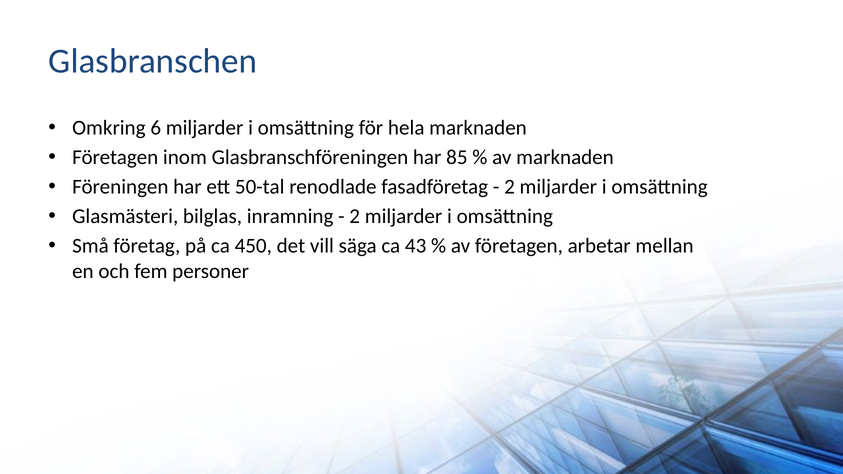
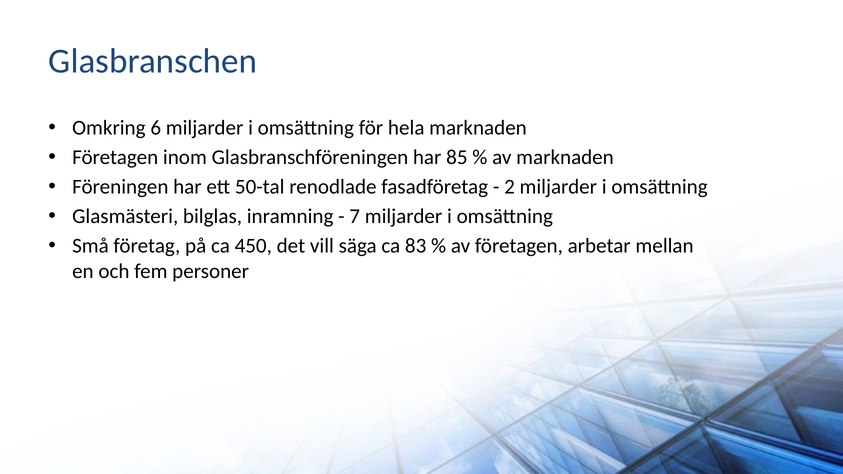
2: 2 -> 7 (355, 216)
43: 43 -> 83 (416, 246)
